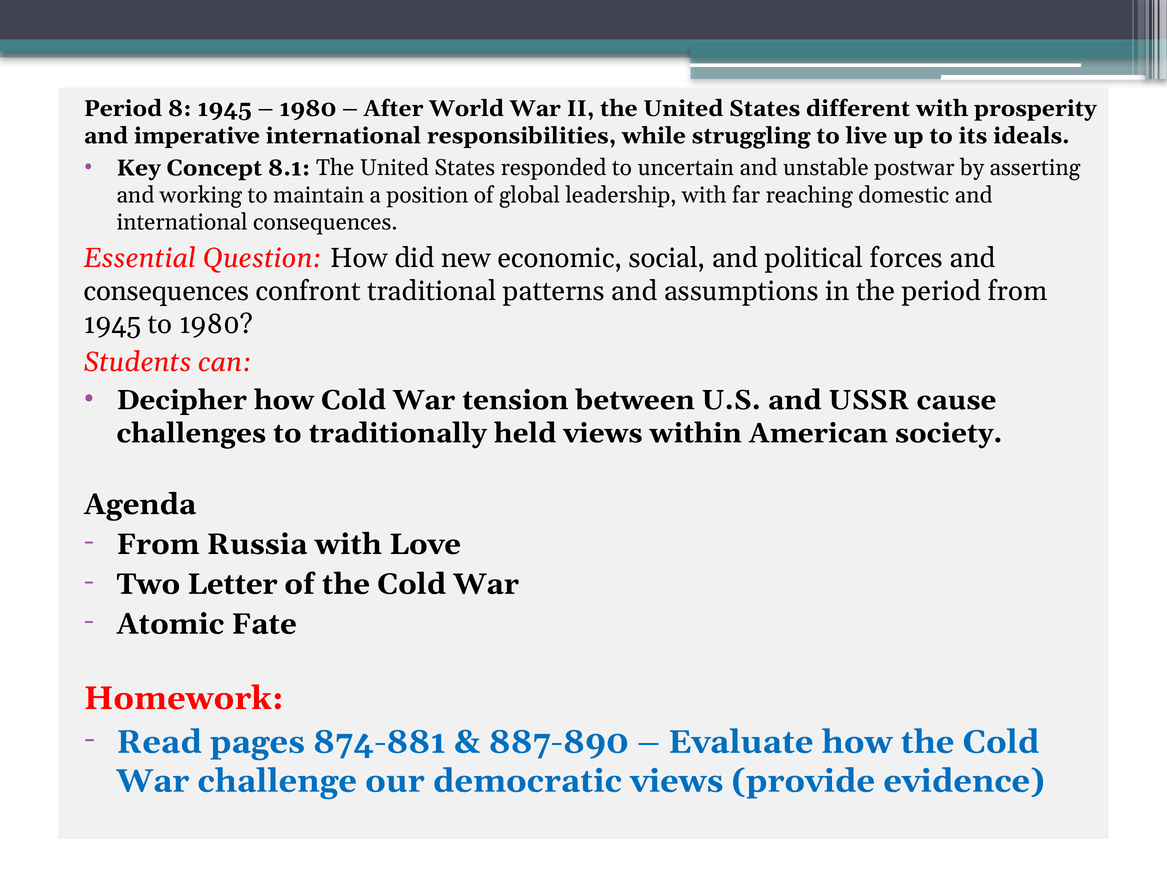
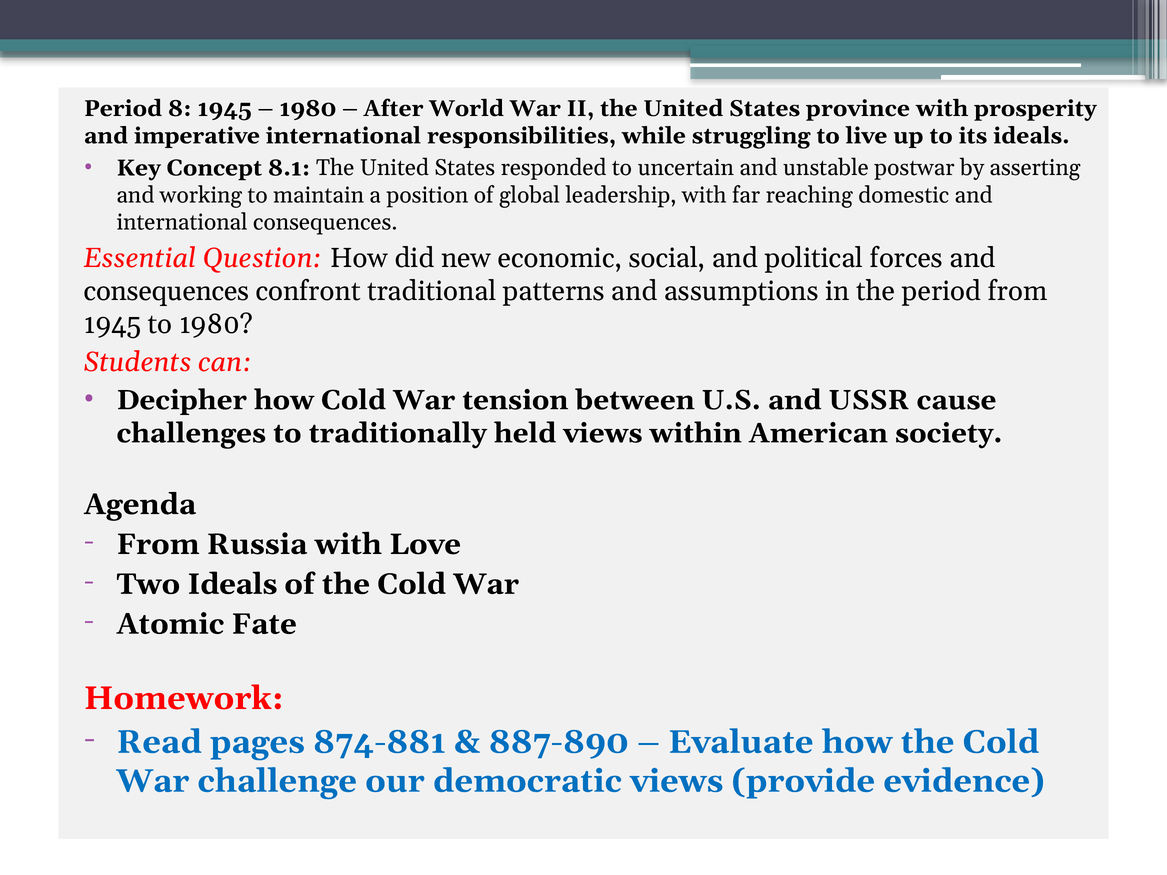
different: different -> province (858, 109)
Two Letter: Letter -> Ideals (232, 584)
